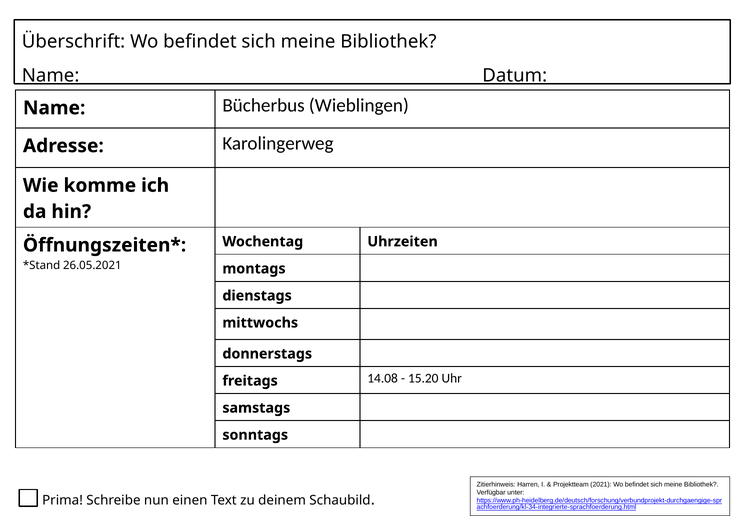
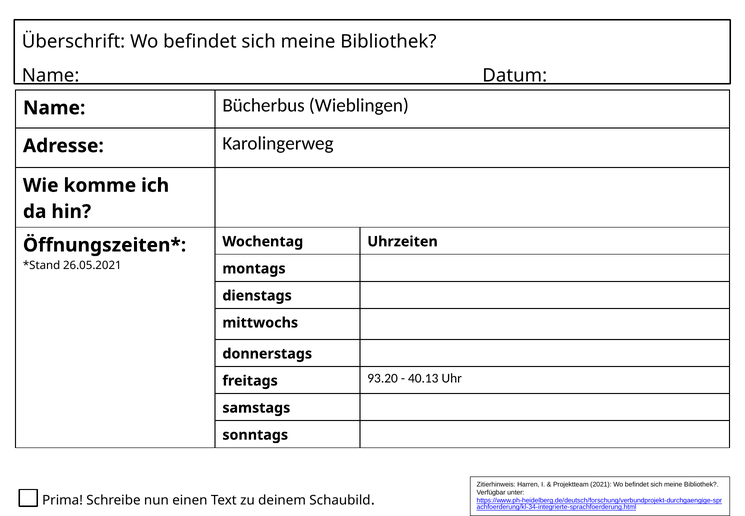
14.08: 14.08 -> 93.20 (383, 378)
15.20: 15.20 -> 40.13 (423, 378)
